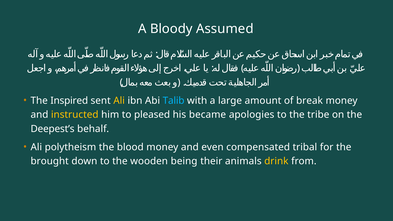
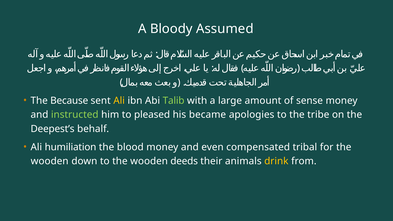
Inspired: Inspired -> Because (69, 101)
Talib colour: light blue -> light green (174, 101)
break: break -> sense (310, 101)
instructed colour: yellow -> light green (75, 115)
polytheism: polytheism -> humiliation (71, 147)
brought: brought -> wooden (50, 161)
being: being -> deeds (184, 161)
